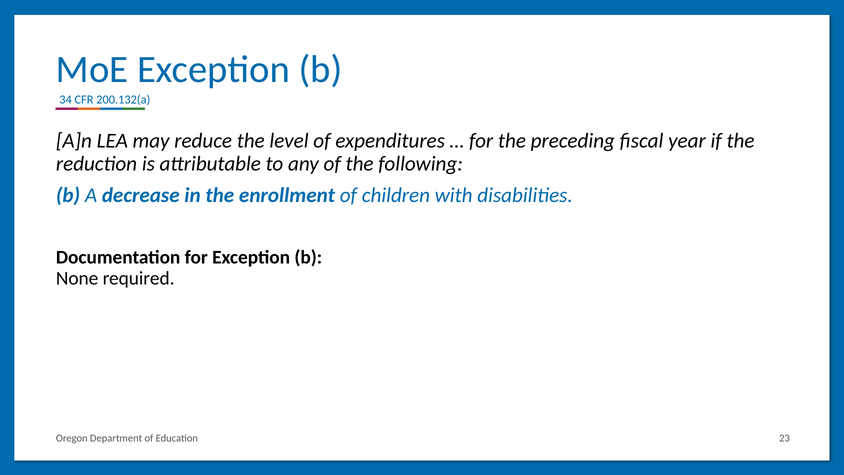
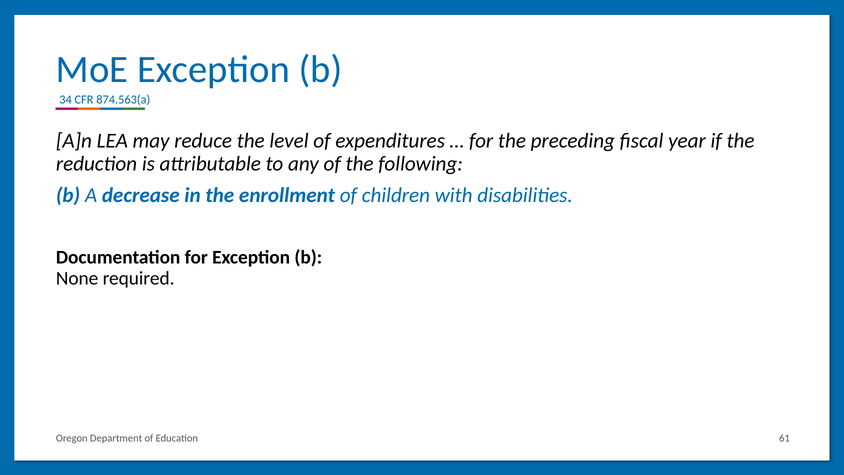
200.132(a: 200.132(a -> 874.563(a (123, 100)
23: 23 -> 61 (785, 438)
